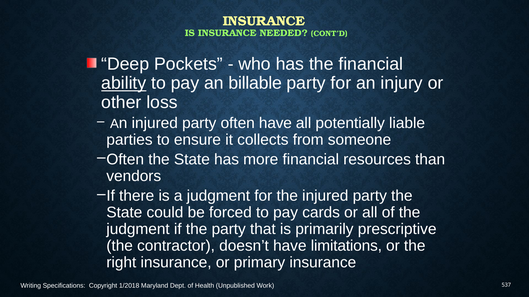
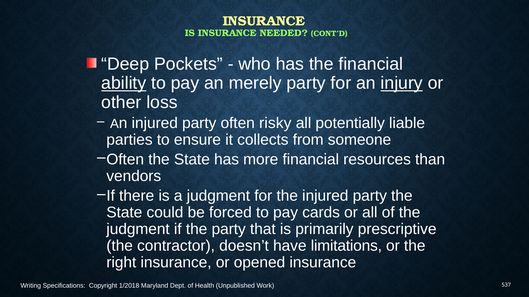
billable: billable -> merely (255, 83)
injury underline: none -> present (402, 83)
often have: have -> risky (275, 123)
primary: primary -> opened (259, 263)
